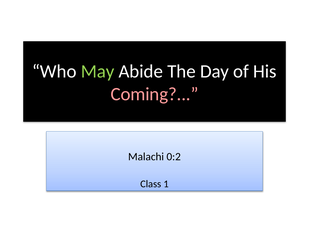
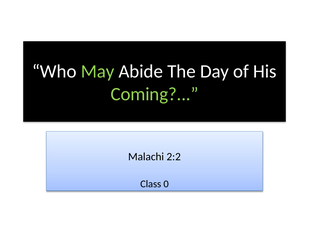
Coming colour: pink -> light green (155, 94)
0:2: 0:2 -> 2:2 (174, 156)
1: 1 -> 0 (166, 184)
